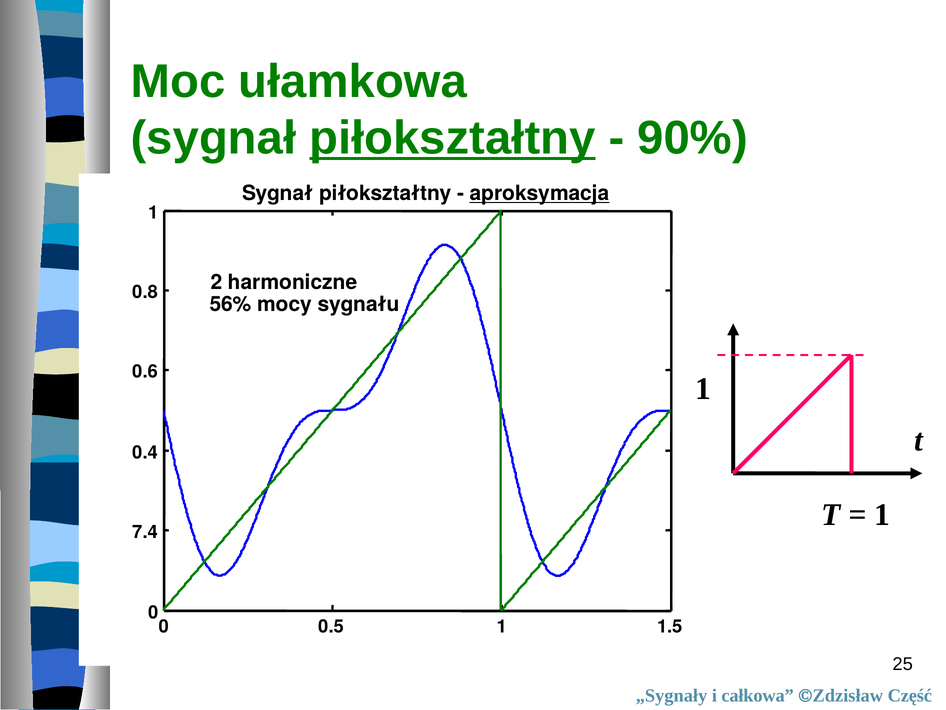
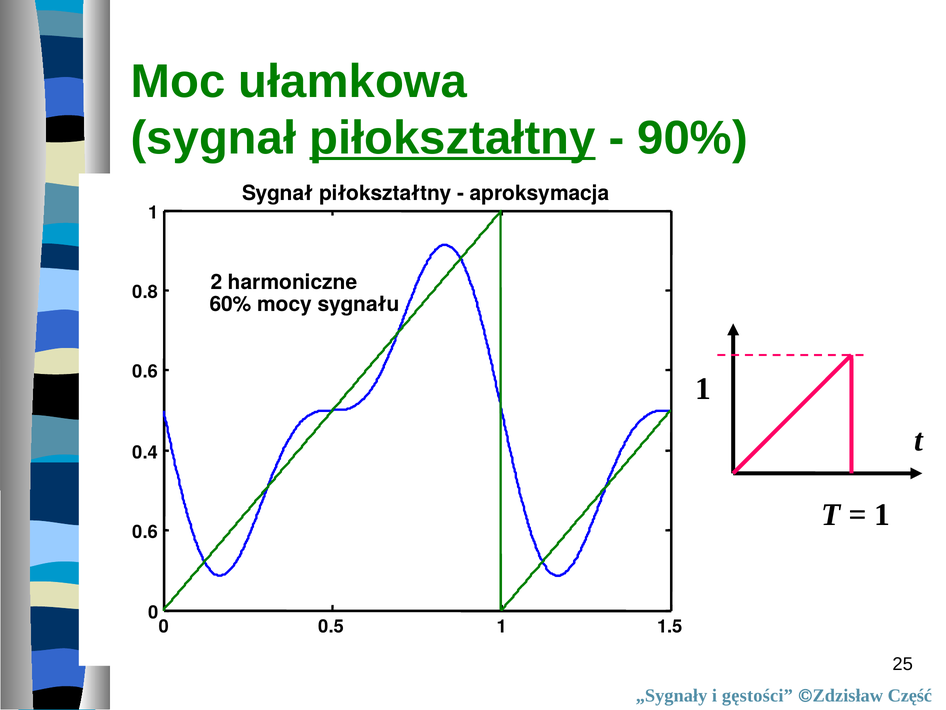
aproksymacja underline: present -> none (540, 193)
56%: 56% -> 60% (231, 304)
7.4: 7.4 -> 0.6 (145, 532)
całkowa: całkowa -> gęstości (757, 695)
